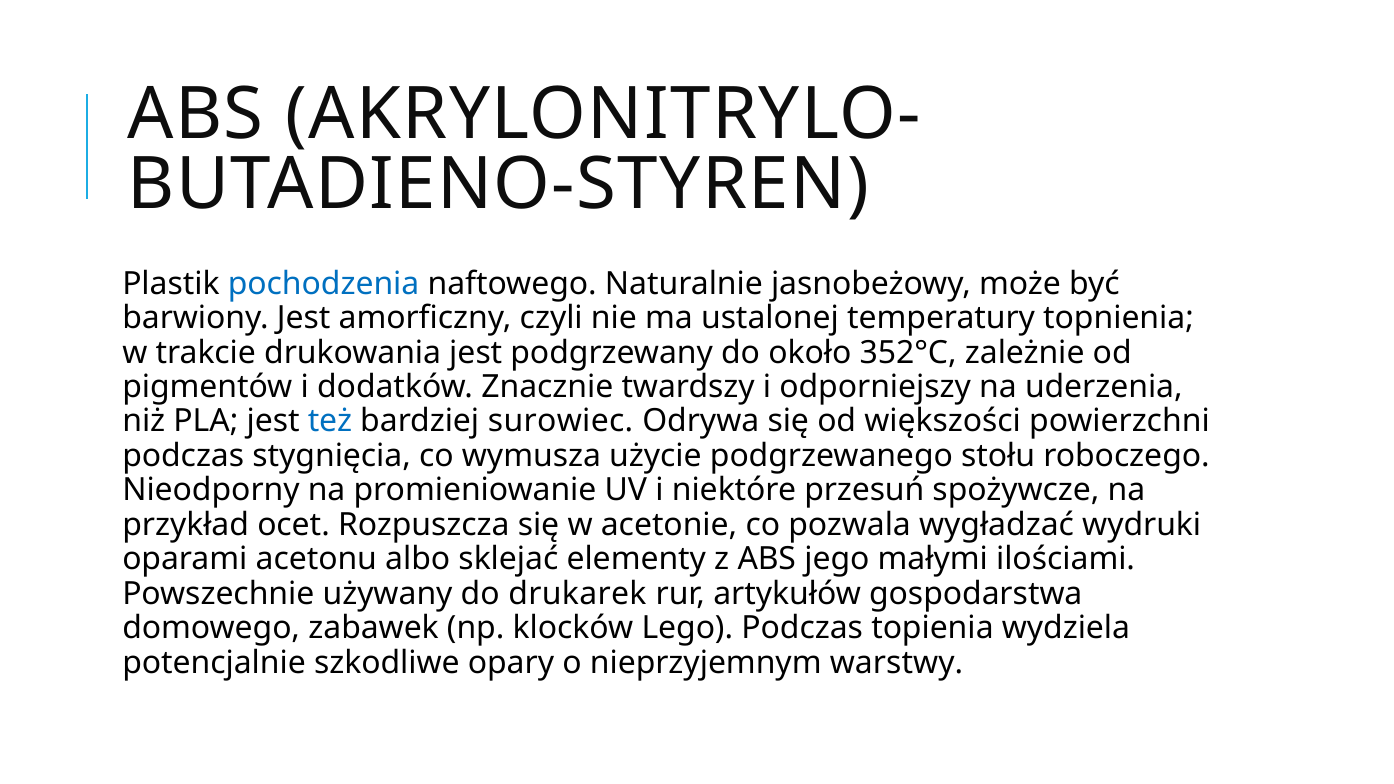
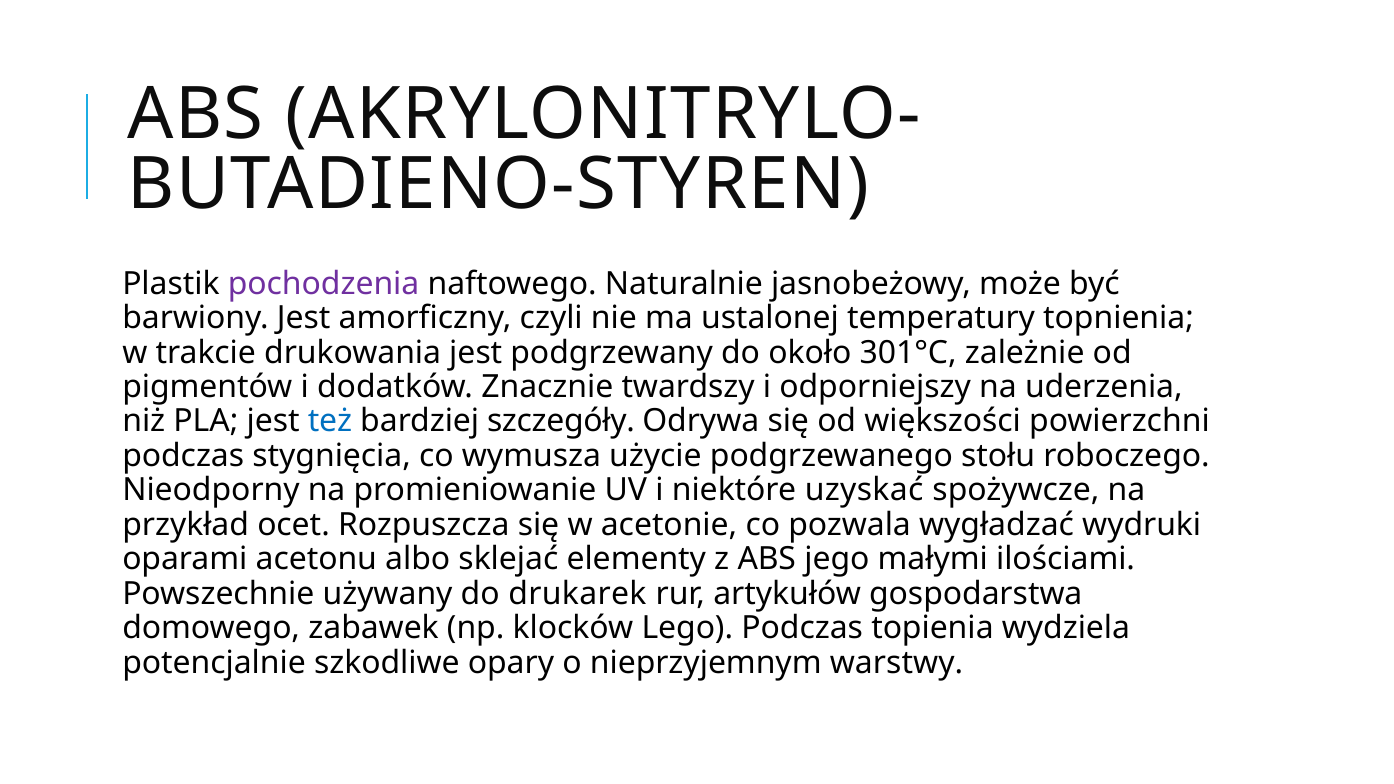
pochodzenia colour: blue -> purple (324, 284)
352°C: 352°C -> 301°C (908, 353)
surowiec: surowiec -> szczegóły (561, 421)
przesuń: przesuń -> uzyskać (864, 490)
